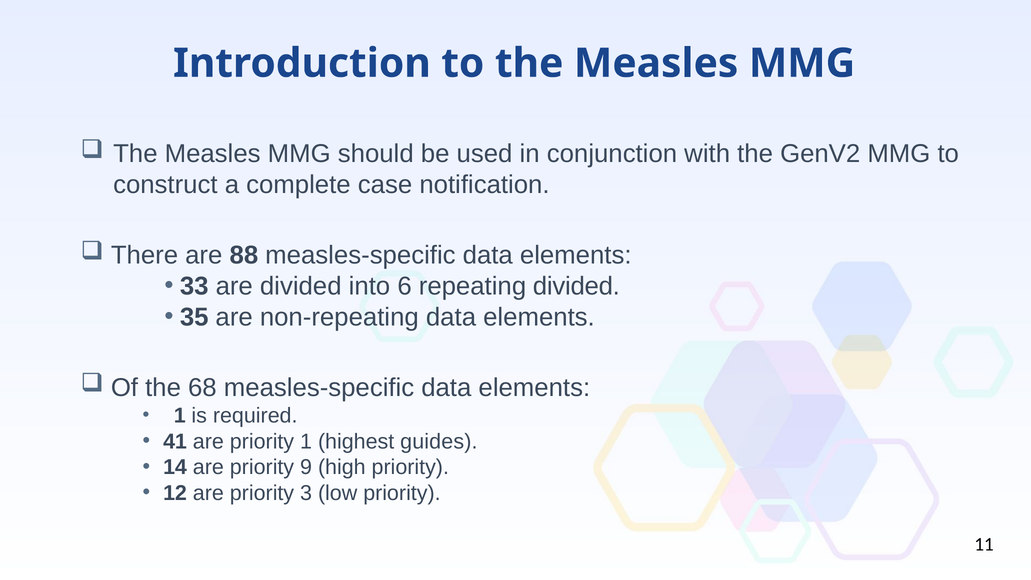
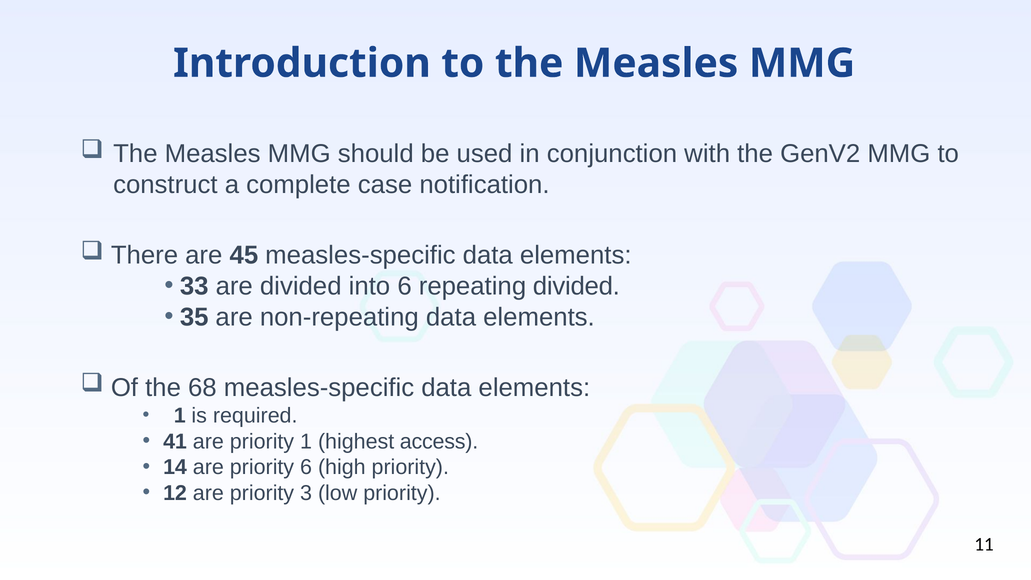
88: 88 -> 45 (244, 255)
guides: guides -> access (439, 441)
priority 9: 9 -> 6 (306, 467)
